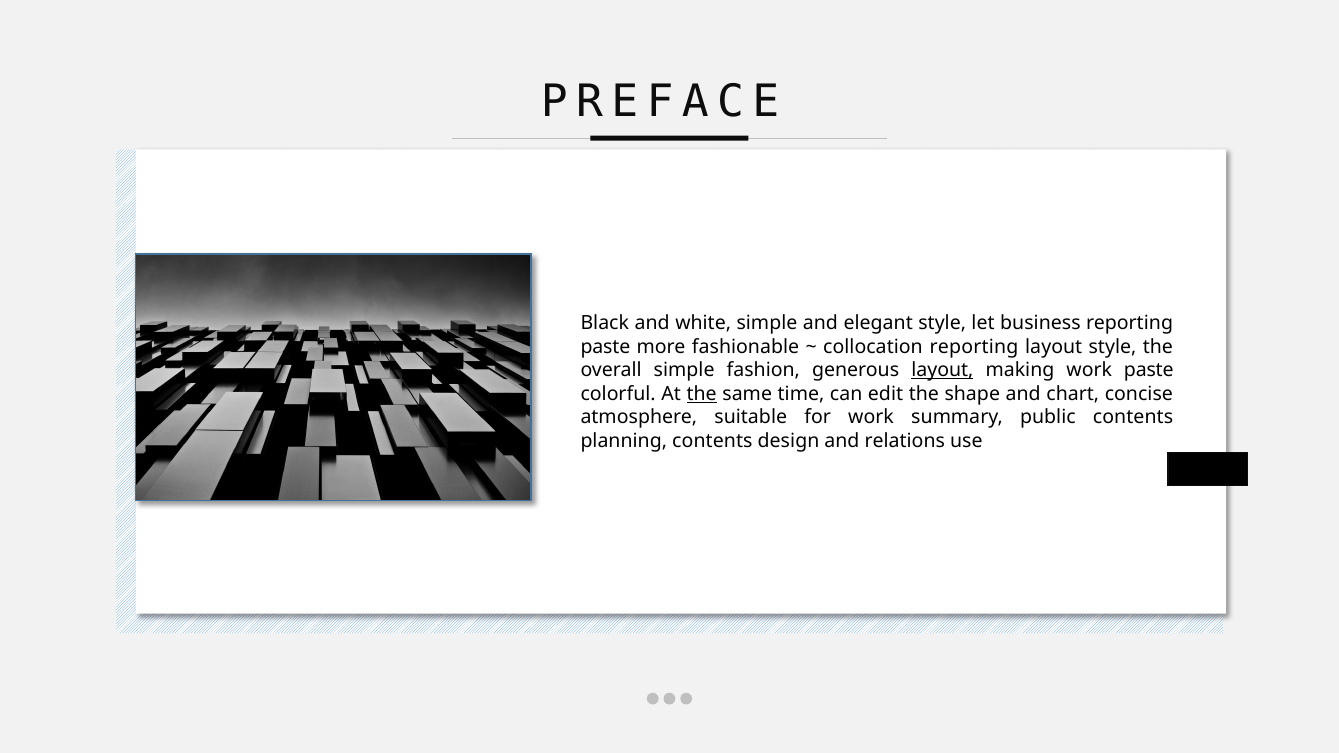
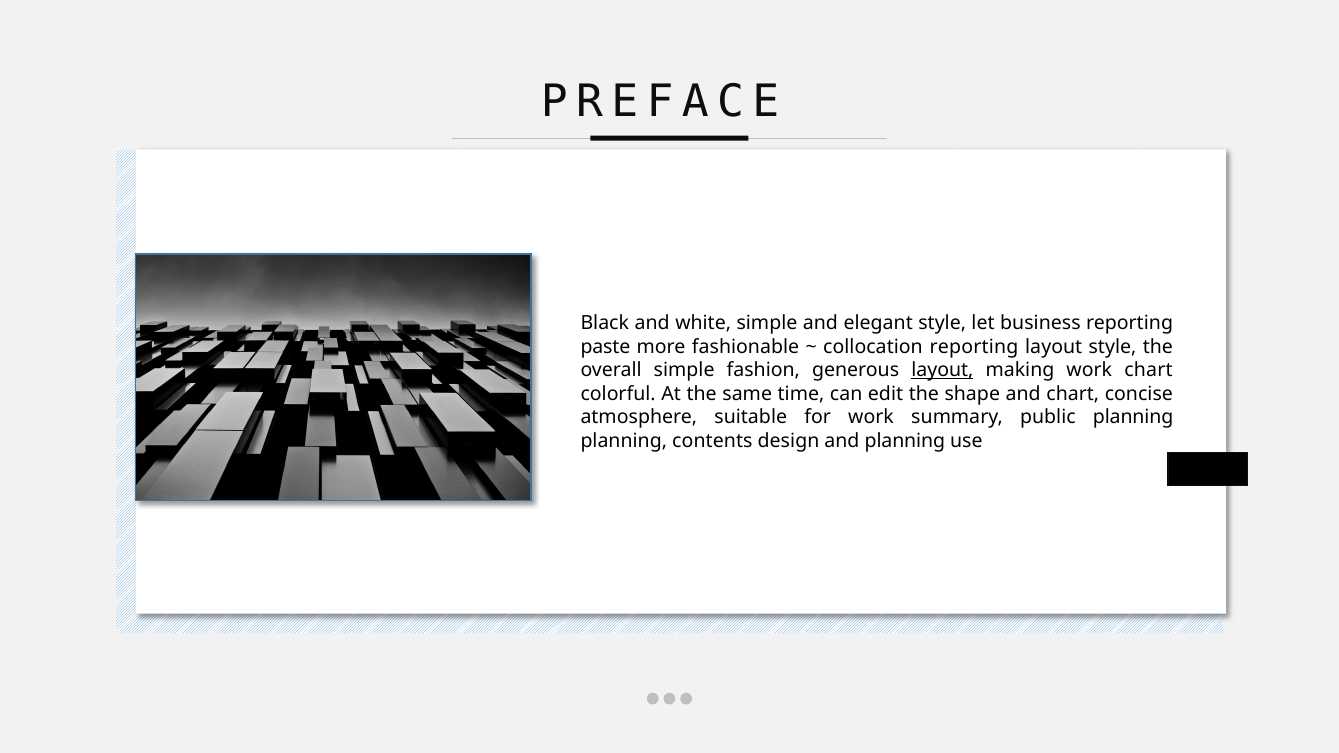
work paste: paste -> chart (1149, 371)
the underline: present -> none (702, 394)
public contents: contents -> planning (1133, 417)
and relations: relations -> planning (905, 441)
